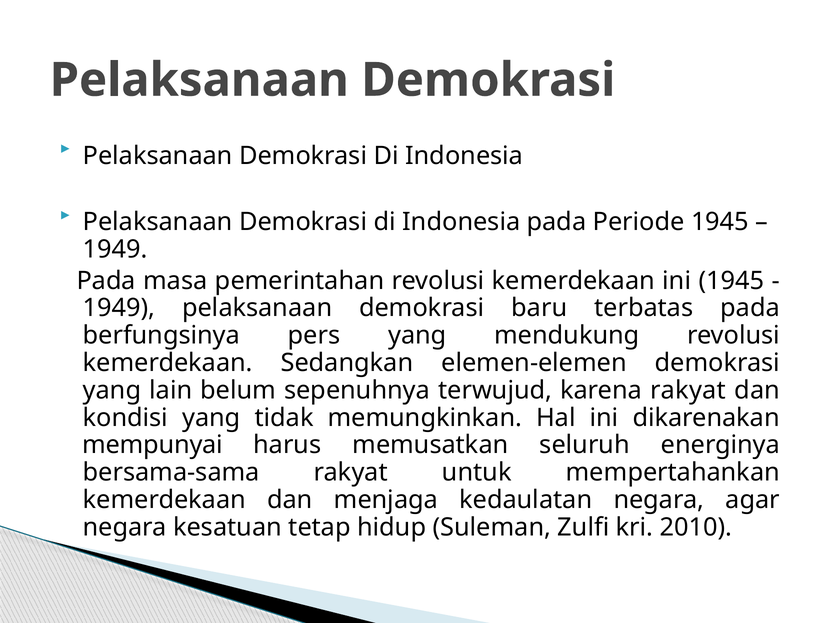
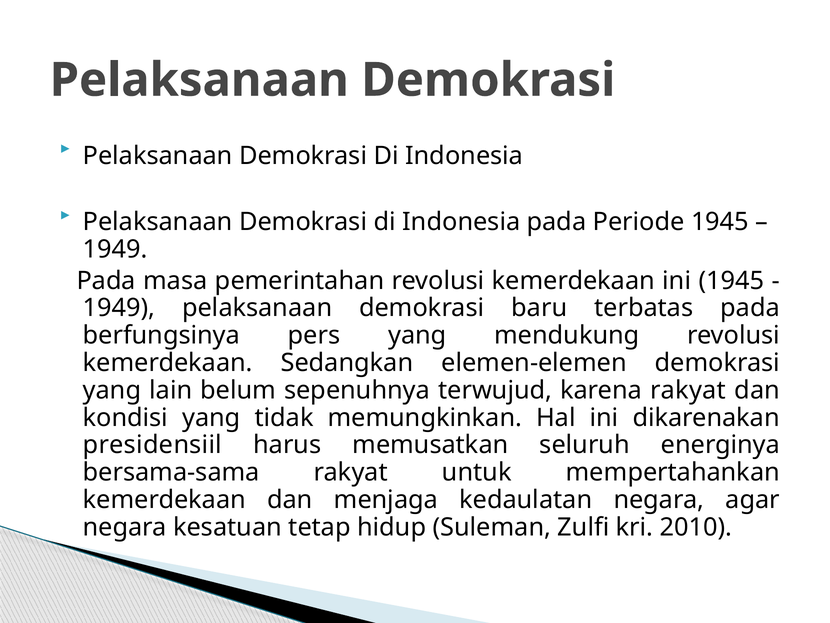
mempunyai: mempunyai -> presidensiil (152, 445)
